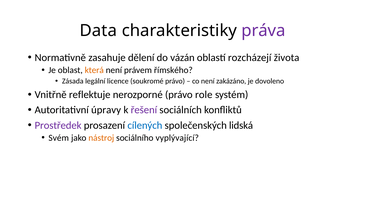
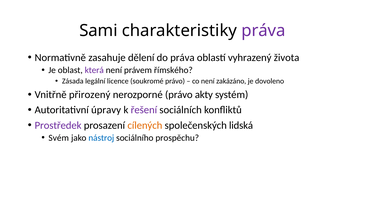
Data: Data -> Sami (98, 31)
do vázán: vázán -> práva (182, 58)
rozcházejí: rozcházejí -> vyhrazený (250, 58)
která colour: orange -> purple (94, 70)
reflektuje: reflektuje -> přirozený (90, 95)
role: role -> akty (204, 95)
cílených colour: blue -> orange (145, 125)
nástroj colour: orange -> blue (101, 138)
vyplývající: vyplývající -> prospěchu (177, 138)
